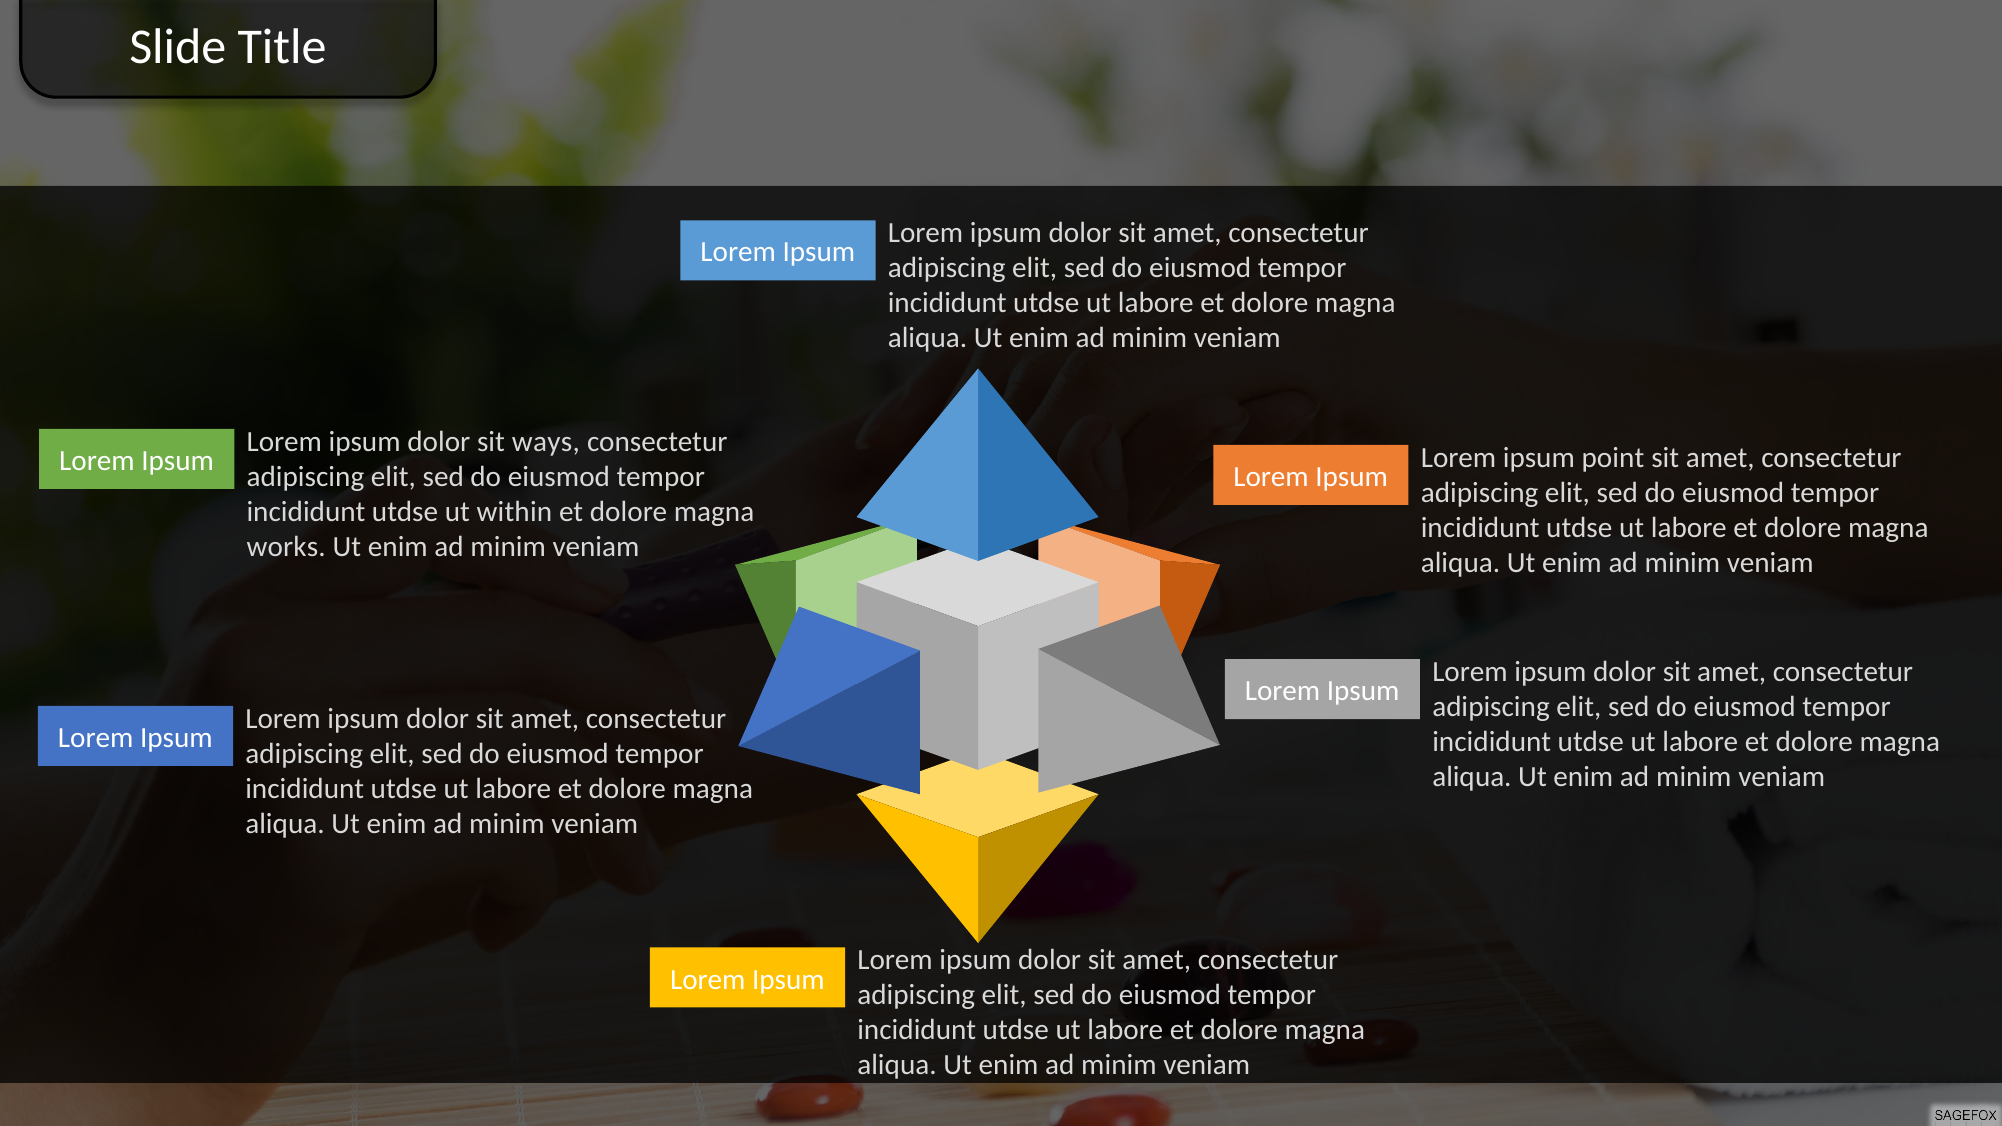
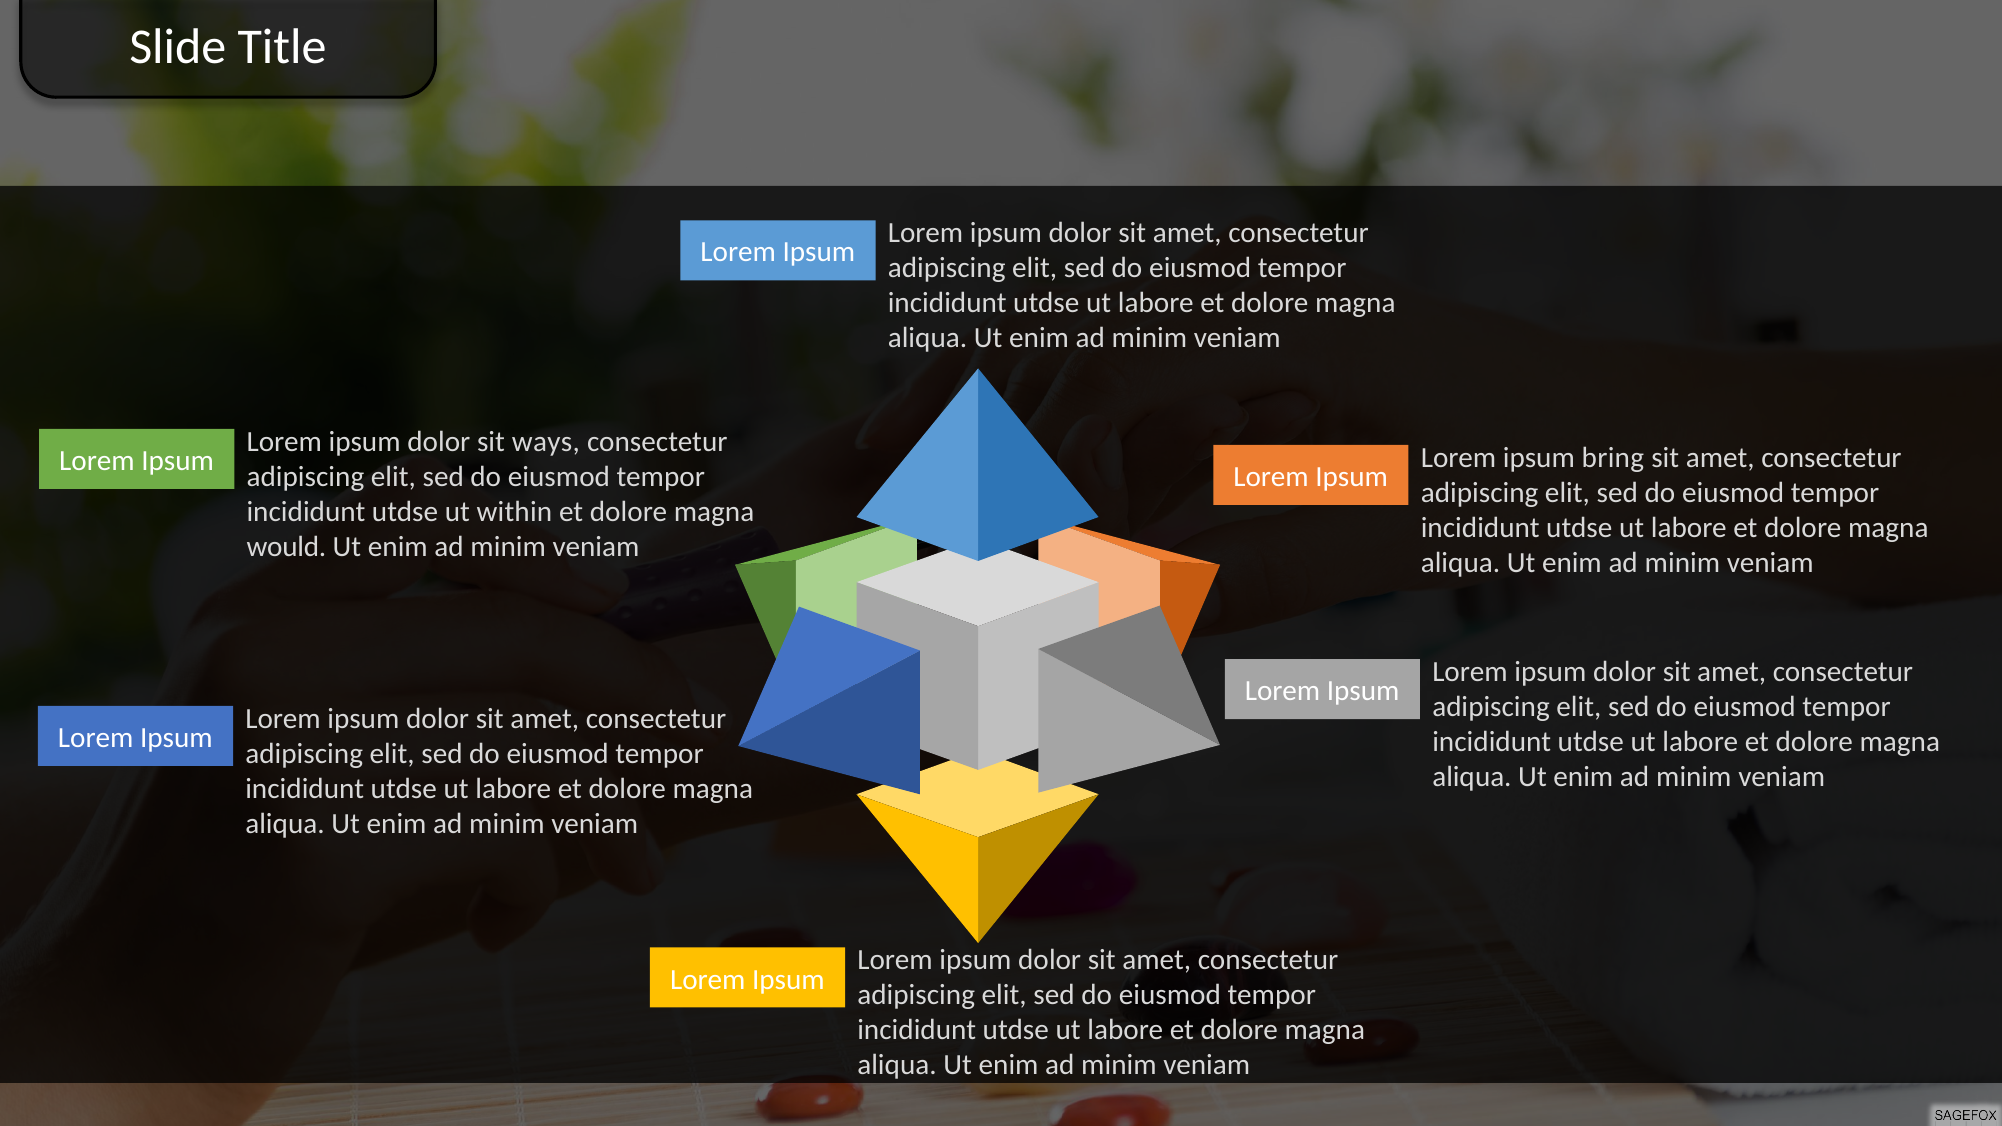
point: point -> bring (1613, 458)
works: works -> would (286, 547)
